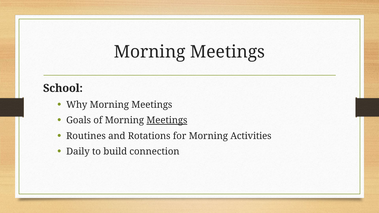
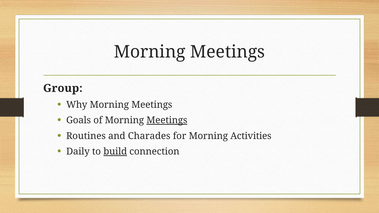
School: School -> Group (63, 88)
Rotations: Rotations -> Charades (149, 136)
build underline: none -> present (115, 152)
